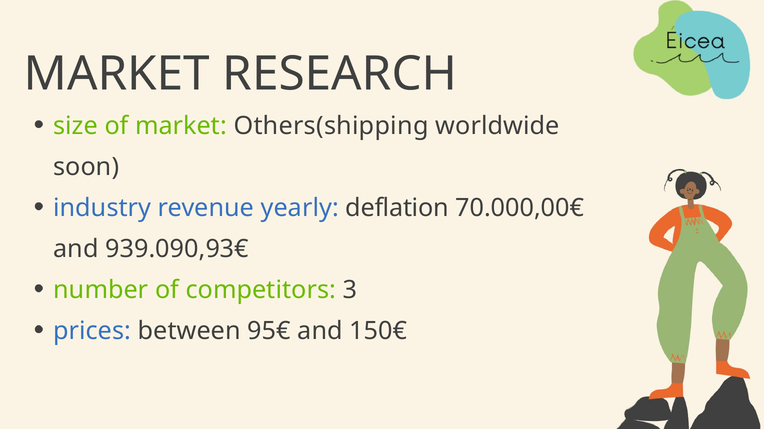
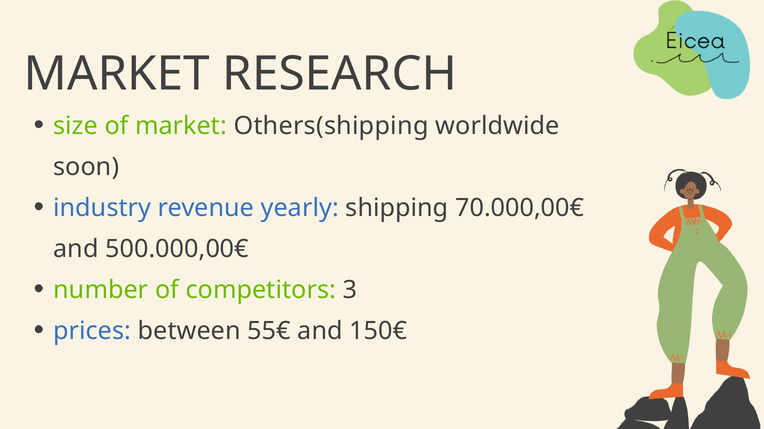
deflation: deflation -> shipping (397, 208)
939.090,93€: 939.090,93€ -> 500.000,00€ (177, 249)
95€: 95€ -> 55€ (269, 331)
